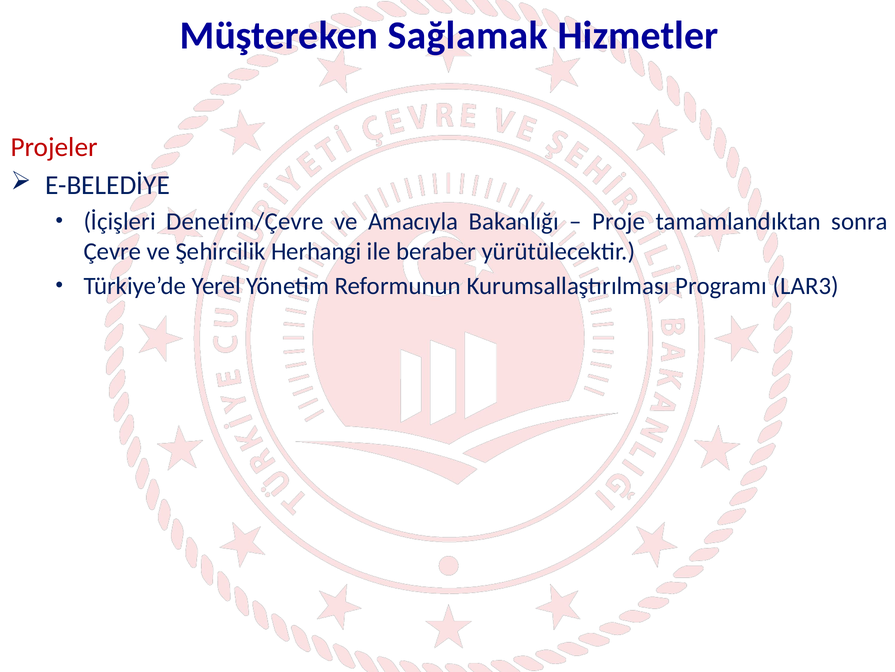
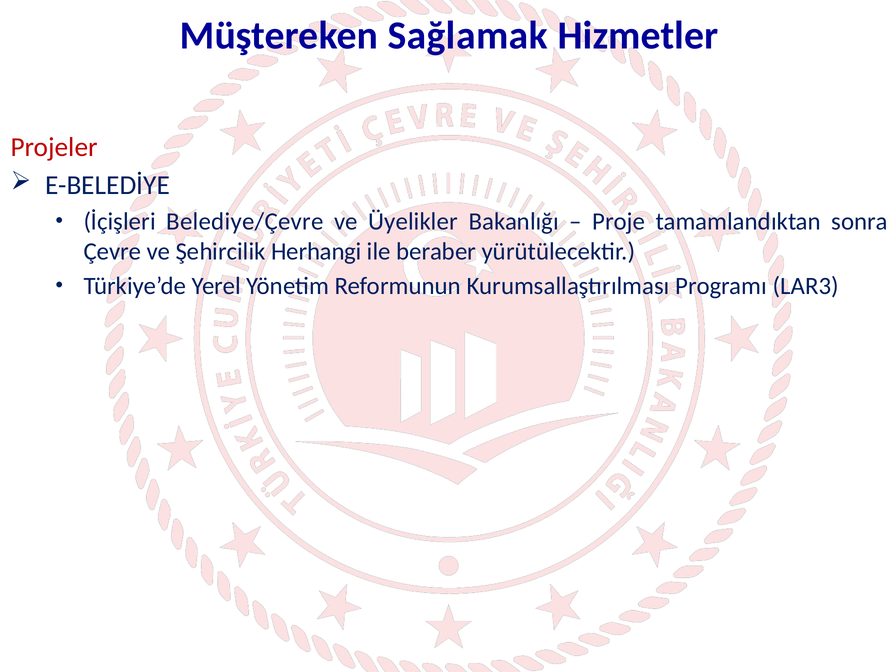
Denetim/Çevre: Denetim/Çevre -> Belediye/Çevre (245, 221)
Amacıyla: Amacıyla -> Üyelikler (413, 221)
